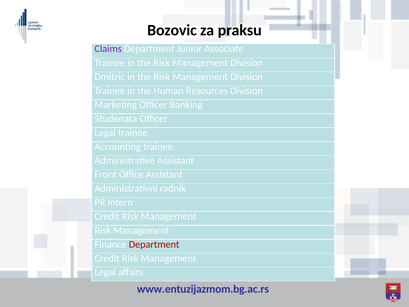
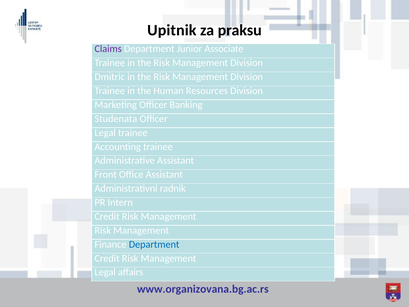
Bozovic: Bozovic -> Upitnik (172, 30)
Department colour: red -> blue (154, 244)
www.entuzijazmom.bg.ac.rs: www.entuzijazmom.bg.ac.rs -> www.organizovana.bg.ac.rs (203, 289)
